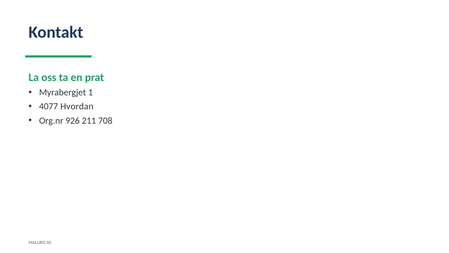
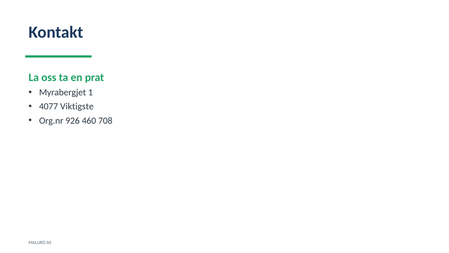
Hvordan: Hvordan -> Viktigste (77, 106)
211: 211 -> 460 (89, 120)
